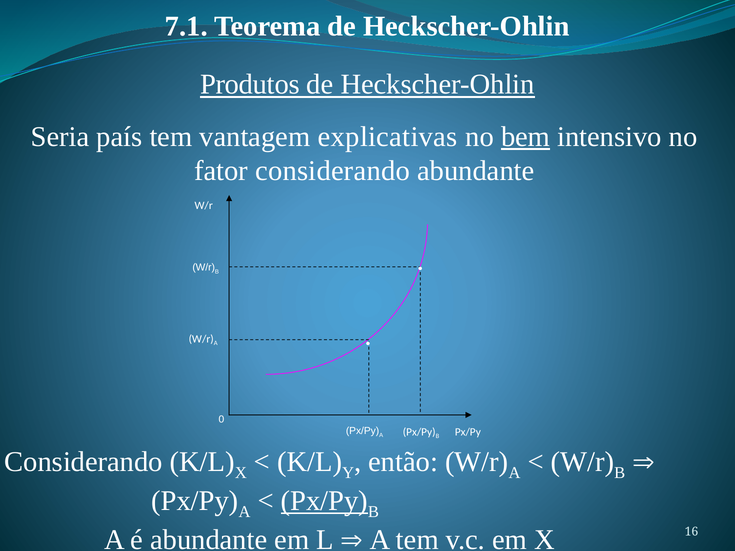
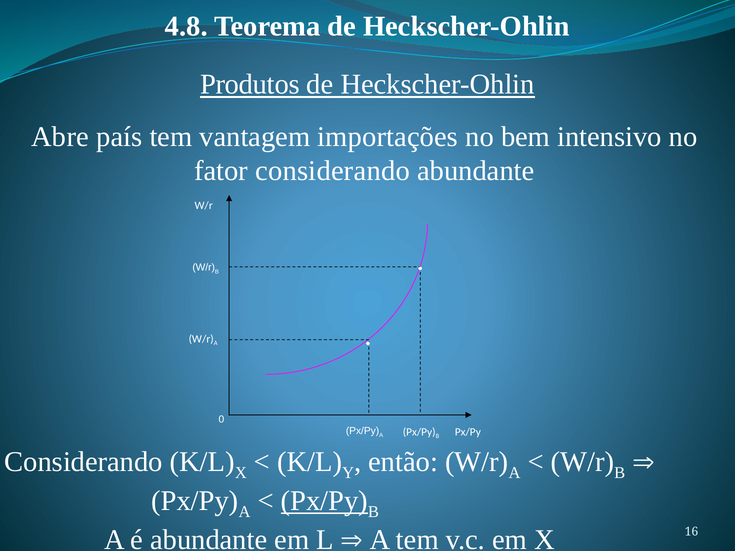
7.1: 7.1 -> 4.8 (186, 26)
Seria: Seria -> Abre (60, 137)
explicativas: explicativas -> importações (388, 137)
bem underline: present -> none (526, 137)
